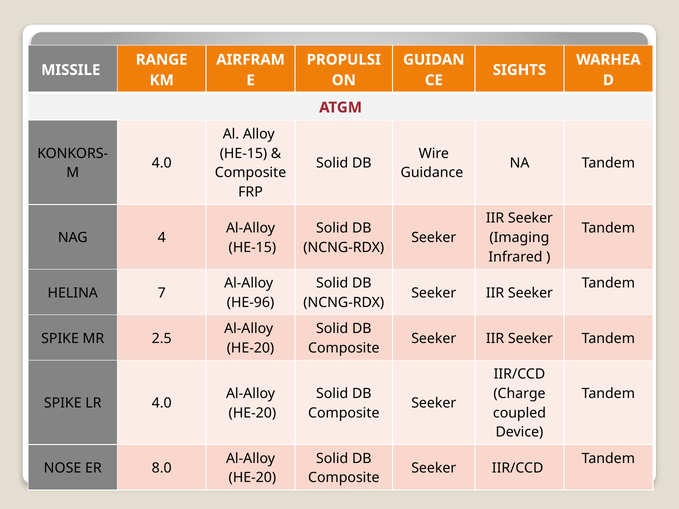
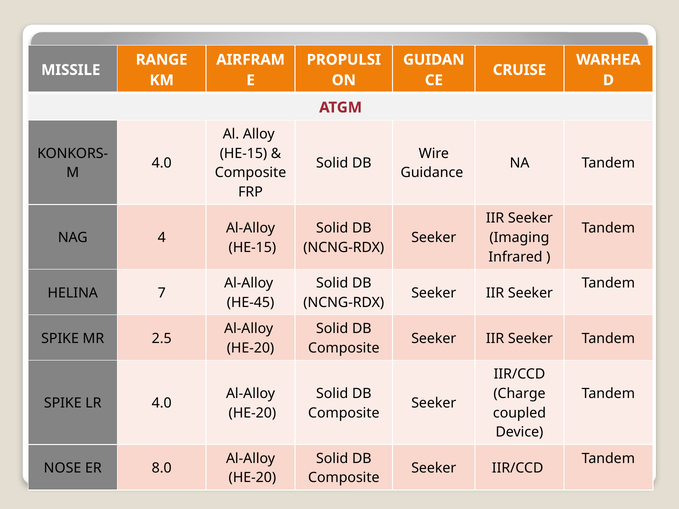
SIGHTS: SIGHTS -> CRUISE (519, 70)
HE-96: HE-96 -> HE-45 (251, 303)
